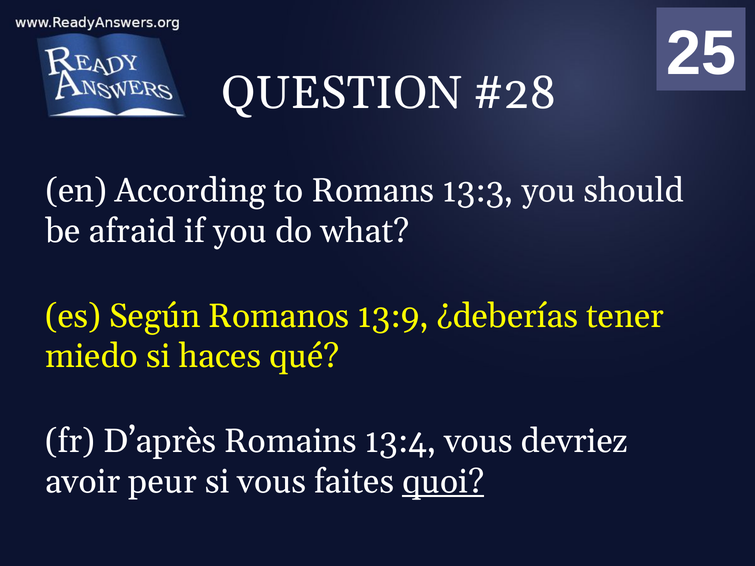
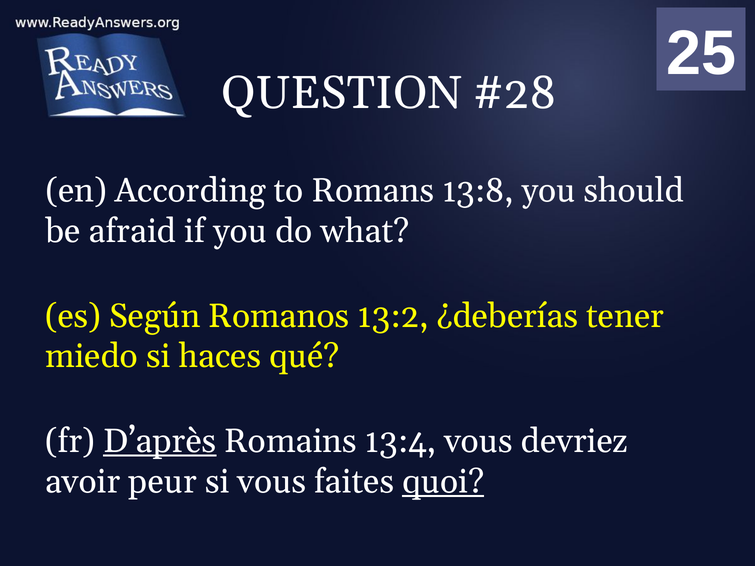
13:3: 13:3 -> 13:8 (478, 191)
13:9: 13:9 -> 13:2 (393, 316)
D’après underline: none -> present (160, 441)
